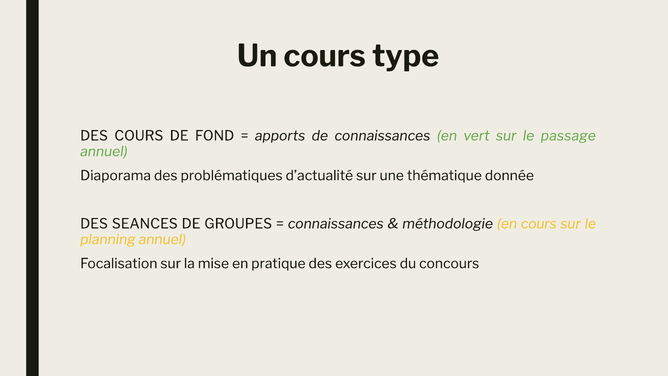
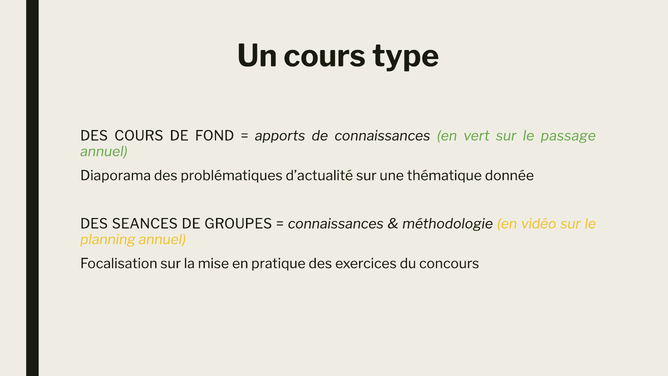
en cours: cours -> vidéo (539, 224)
